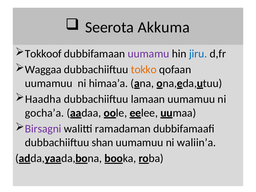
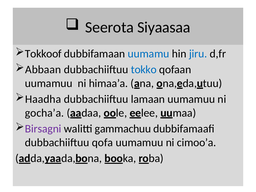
Akkuma: Akkuma -> Siyaasaa (164, 27)
uumamu colour: purple -> blue (149, 54)
Waggaa: Waggaa -> Abbaan (43, 70)
tokko colour: orange -> blue (144, 70)
ramadaman: ramadaman -> gammachuu (123, 129)
shan: shan -> qofa (102, 142)
waliin’a: waliin’a -> cimoo’a (197, 142)
